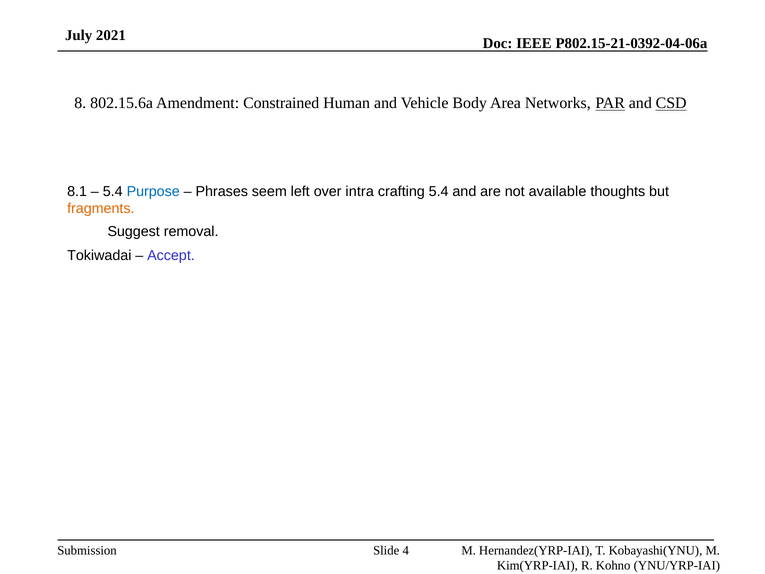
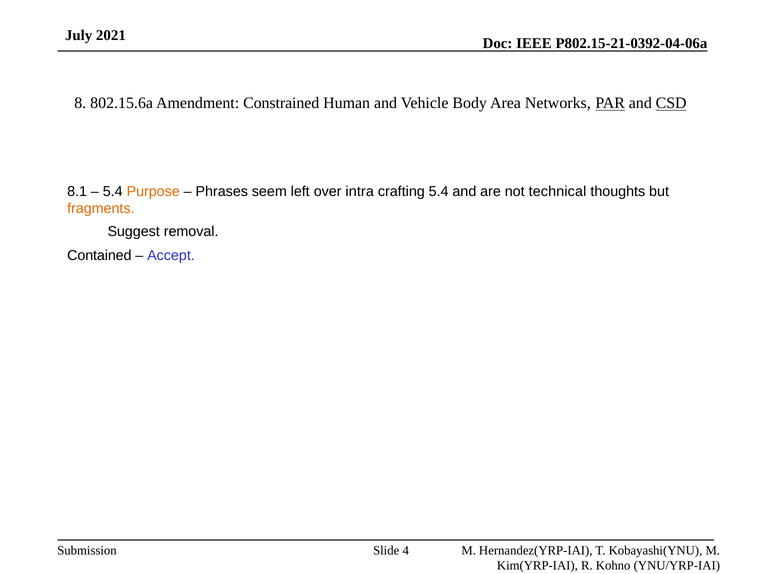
Purpose colour: blue -> orange (153, 191)
available: available -> technical (557, 191)
Tokiwadai: Tokiwadai -> Contained (99, 256)
